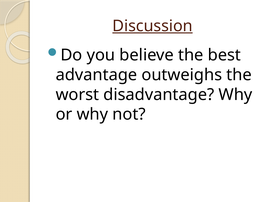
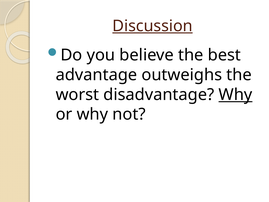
Why underline: none -> present (235, 94)
